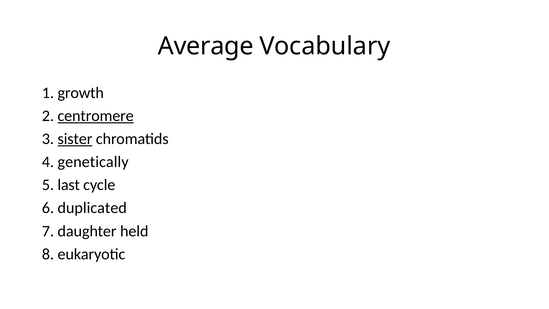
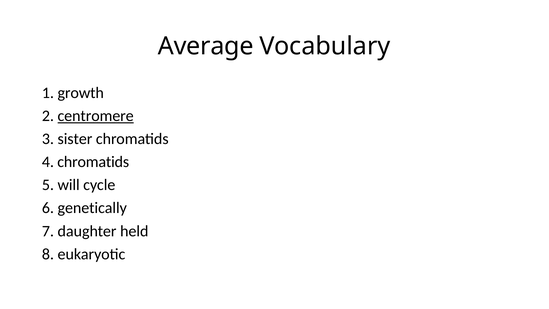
sister underline: present -> none (75, 139)
4 genetically: genetically -> chromatids (93, 162)
last: last -> will (69, 185)
duplicated: duplicated -> genetically (92, 208)
